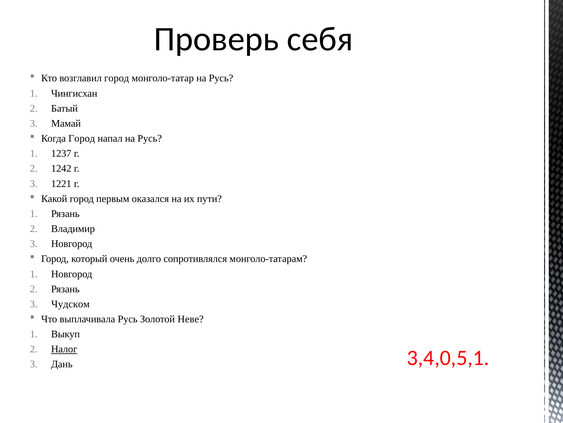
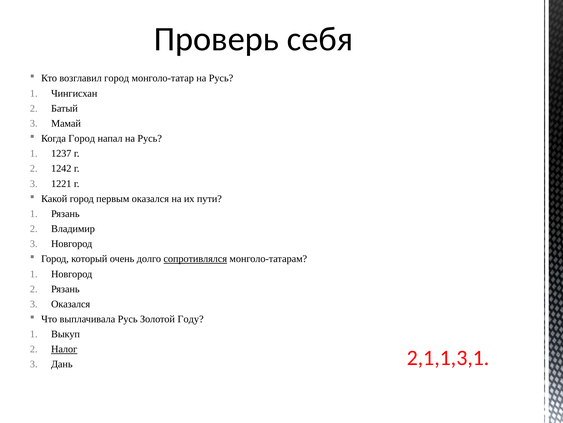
сопротивлялся underline: none -> present (195, 258)
Чудском: Чудском -> Оказался (71, 304)
Неве: Неве -> Году (191, 319)
3,4,0,5,1: 3,4,0,5,1 -> 2,1,1,3,1 (448, 357)
